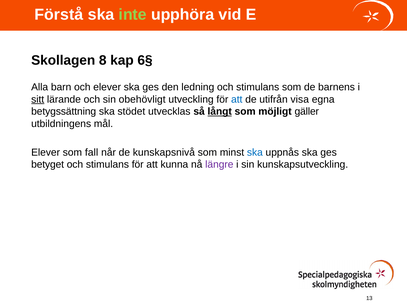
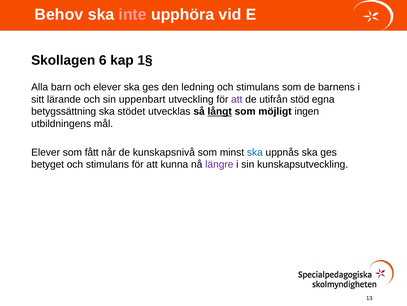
Förstå: Förstå -> Behov (59, 15)
inte colour: light green -> pink (133, 15)
8: 8 -> 6 (103, 60)
6§: 6§ -> 1§ (145, 60)
sitt underline: present -> none (38, 99)
obehövligt: obehövligt -> uppenbart (142, 99)
att colour: blue -> purple (237, 99)
visa: visa -> stöd (300, 99)
gäller: gäller -> ingen (307, 111)
fall: fall -> fått (92, 152)
